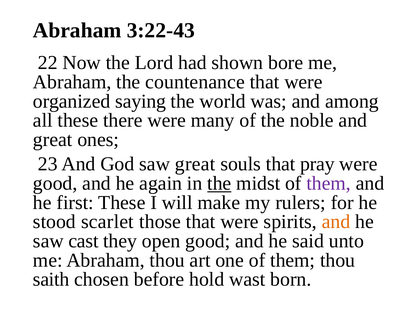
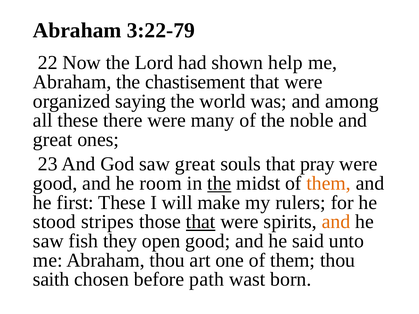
3:22-43: 3:22-43 -> 3:22-79 (161, 30)
bore: bore -> help (286, 63)
countenance: countenance -> chastisement (195, 82)
again: again -> room (161, 183)
them colour: purple -> orange (329, 183)
scarlet: scarlet -> stripes (107, 222)
that underline: none -> present (201, 222)
cast: cast -> fish (83, 241)
hold: hold -> path (207, 280)
